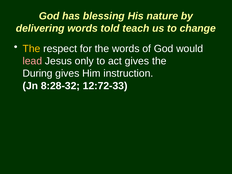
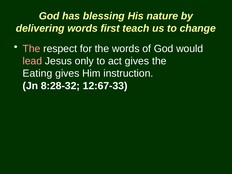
told: told -> first (110, 28)
The colour: yellow -> pink (31, 49)
During: During -> Eating (37, 73)
12:72-33: 12:72-33 -> 12:67-33 (105, 86)
